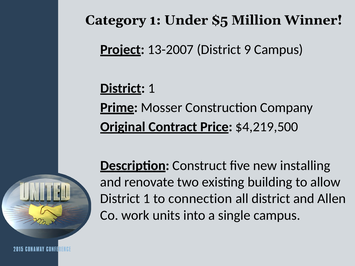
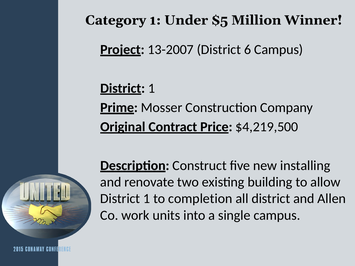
9: 9 -> 6 (248, 50)
connection: connection -> completion (200, 199)
